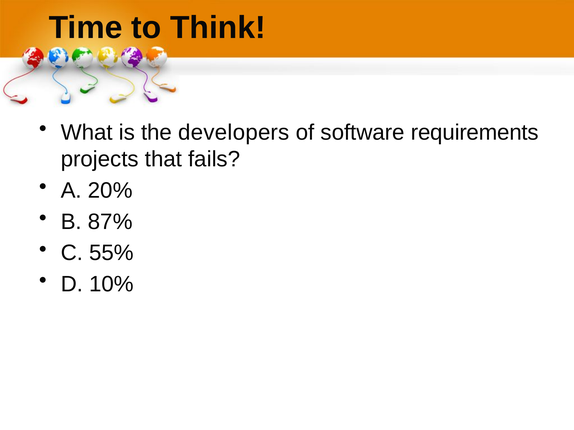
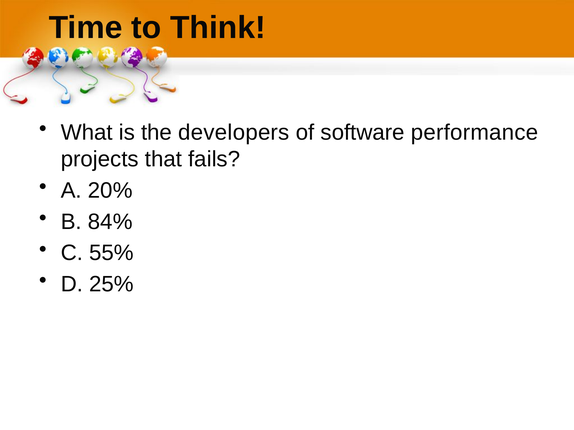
requirements: requirements -> performance (475, 133)
87%: 87% -> 84% (110, 222)
10%: 10% -> 25% (111, 285)
